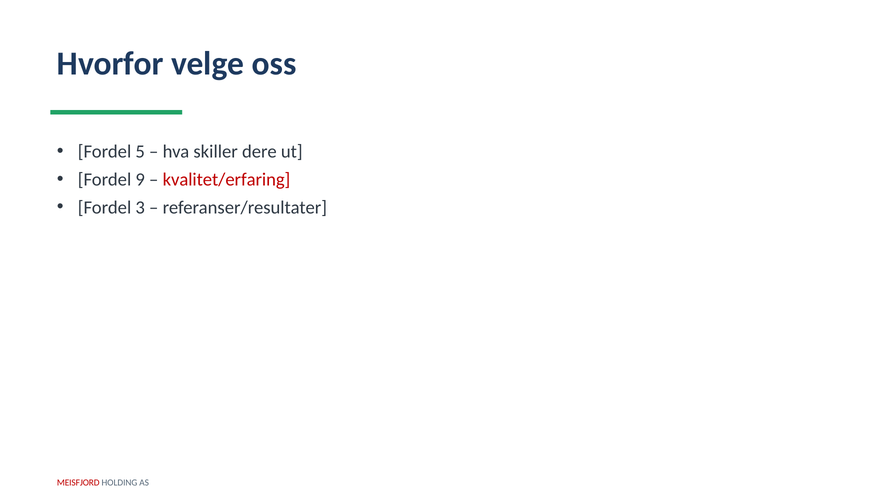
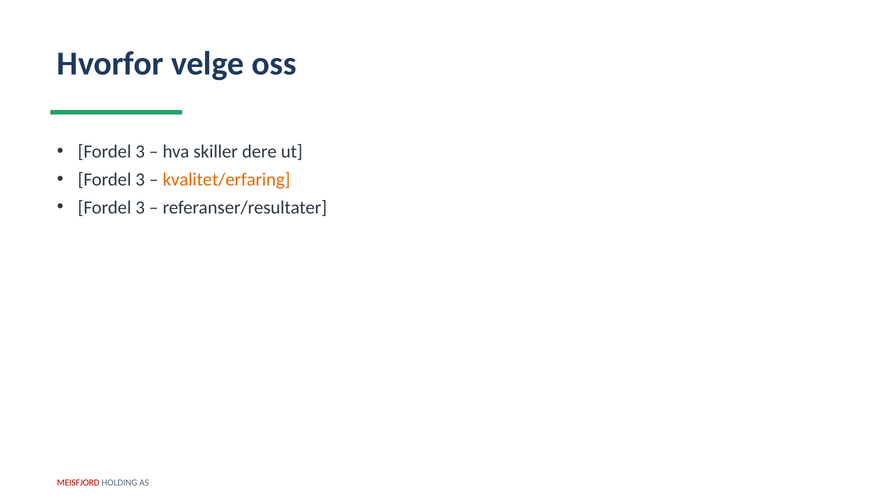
5: 5 -> 3 (140, 151)
9: 9 -> 3 (140, 179)
kvalitet/erfaring colour: red -> orange (226, 179)
